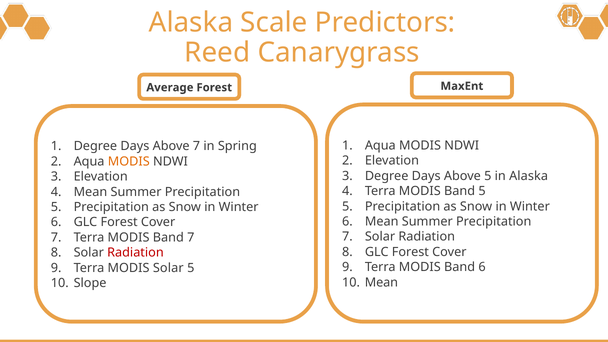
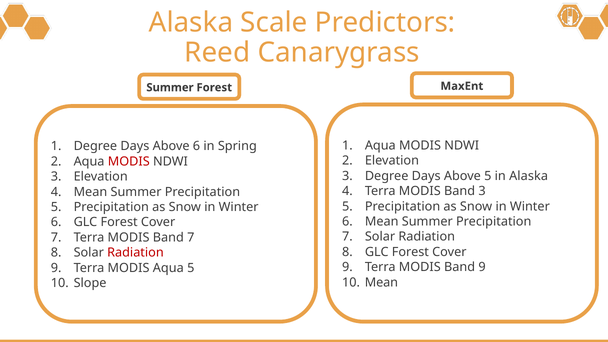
Average: Average -> Summer (170, 88)
Above 7: 7 -> 6 (196, 146)
MODIS colour: orange -> red (129, 161)
Band 5: 5 -> 3 (482, 191)
Band 6: 6 -> 9 (482, 267)
MODIS Solar: Solar -> Aqua (168, 268)
